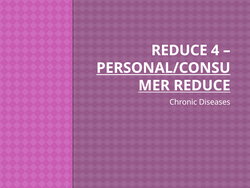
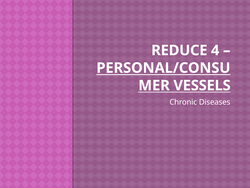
REDUCE: REDUCE -> VESSELS (202, 85)
